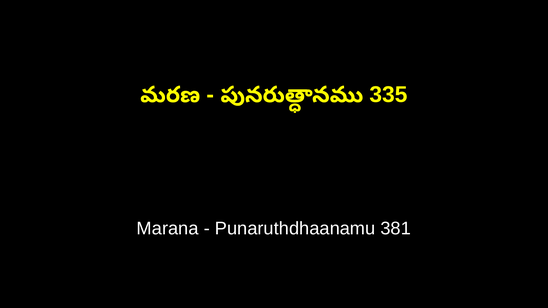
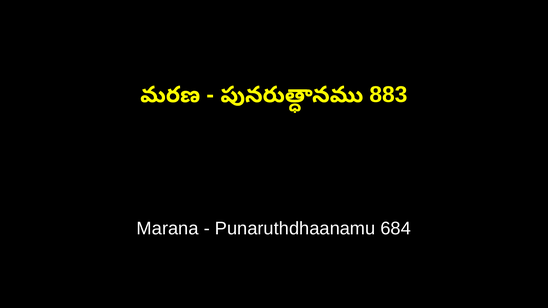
335: 335 -> 883 (389, 95)
381: 381 -> 684 (396, 229)
